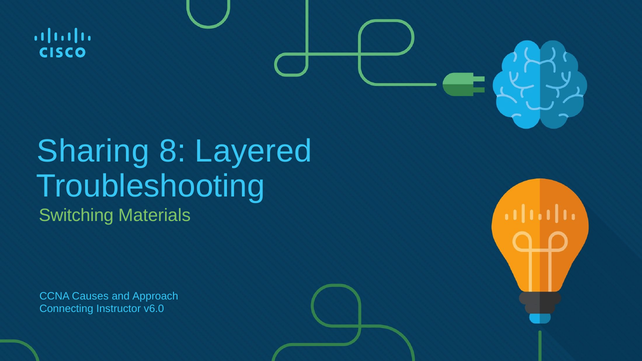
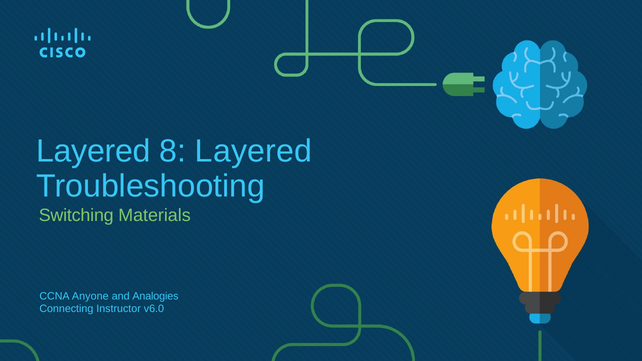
Sharing: Sharing -> Layered (93, 151)
Causes: Causes -> Anyone (90, 296)
Approach: Approach -> Analogies (155, 296)
